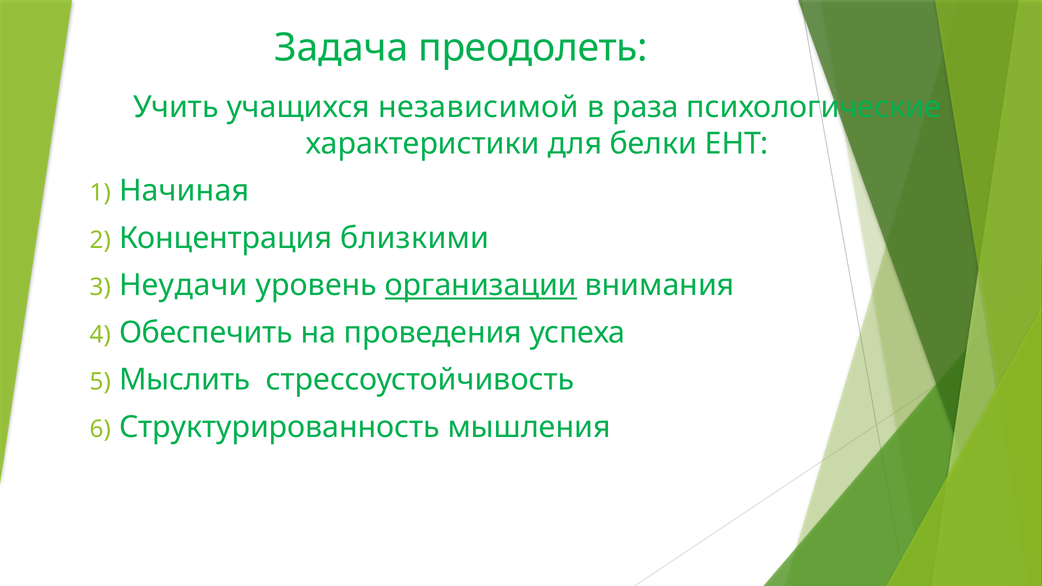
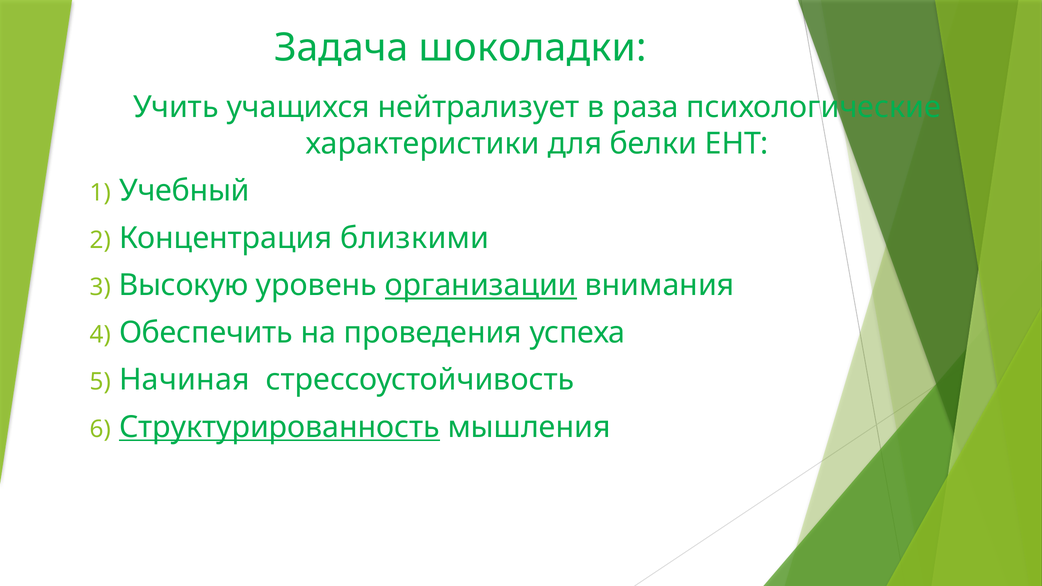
преодолеть: преодолеть -> шоколадки (533, 48)
независимой: независимой -> нейтрализует (479, 107)
Начиная: Начиная -> Учебный (184, 191)
Неудачи: Неудачи -> Высокую (184, 285)
Мыслить: Мыслить -> Начиная (184, 380)
Структурированность underline: none -> present (279, 427)
